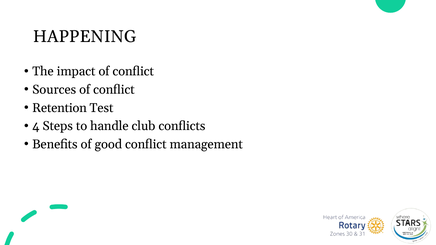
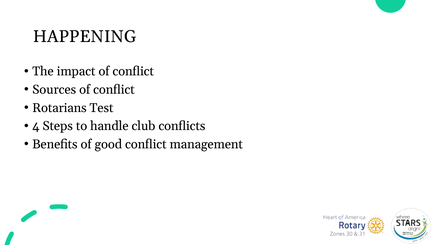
Retention: Retention -> Rotarians (59, 108)
